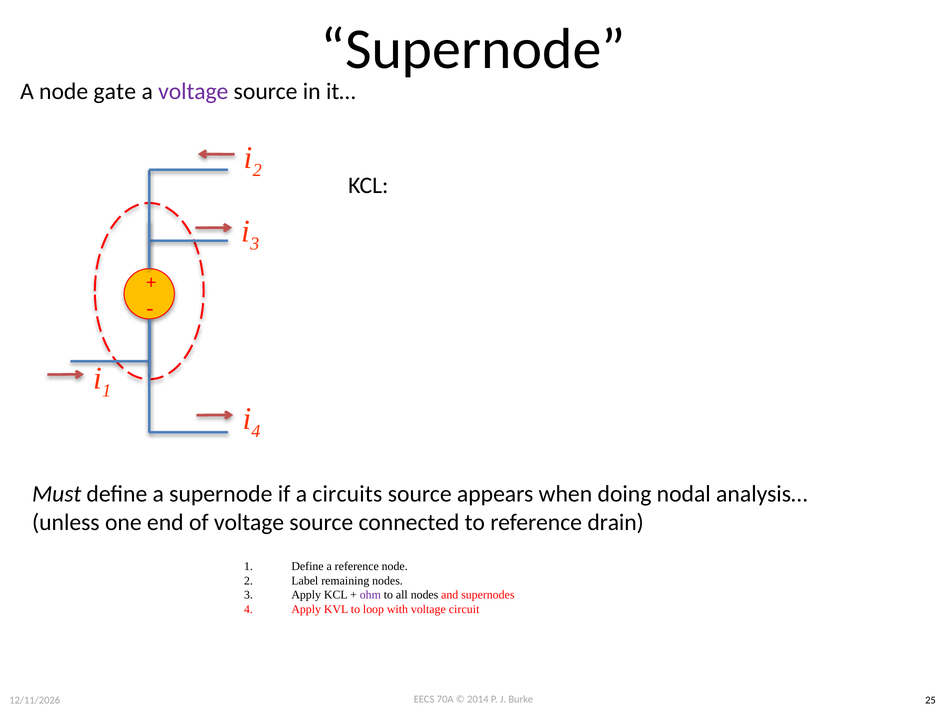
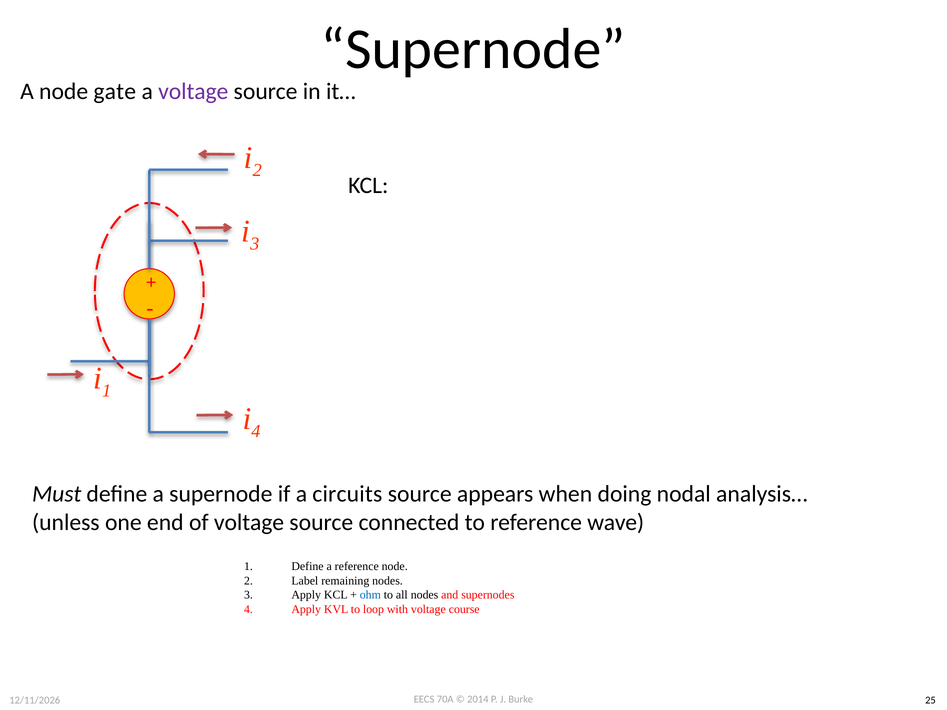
drain: drain -> wave (616, 522)
ohm colour: purple -> blue (370, 595)
circuit: circuit -> course (464, 609)
